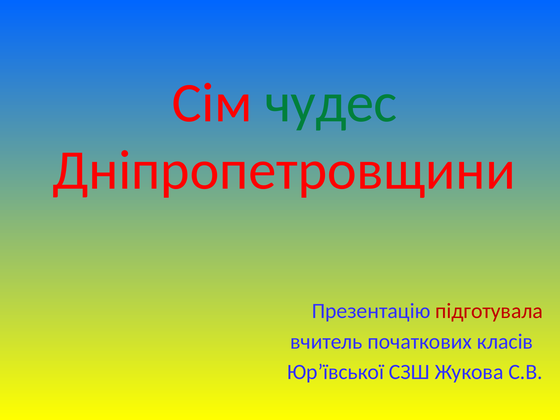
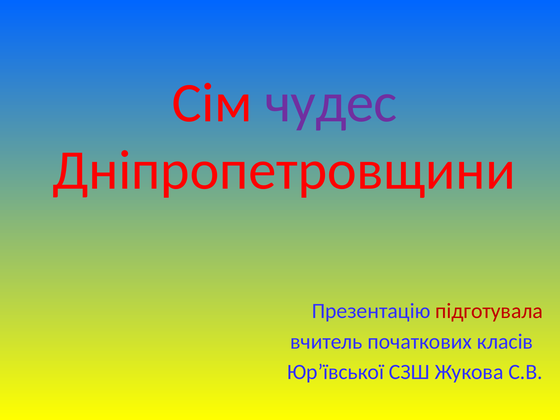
чудес colour: green -> purple (331, 103)
